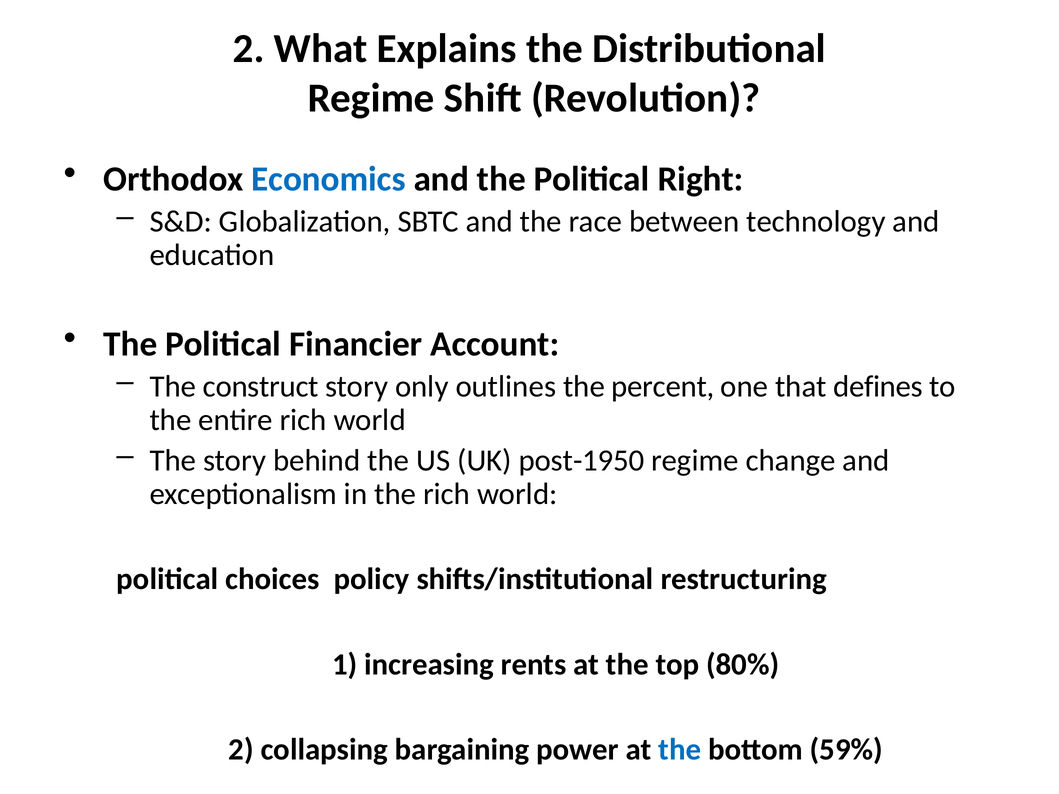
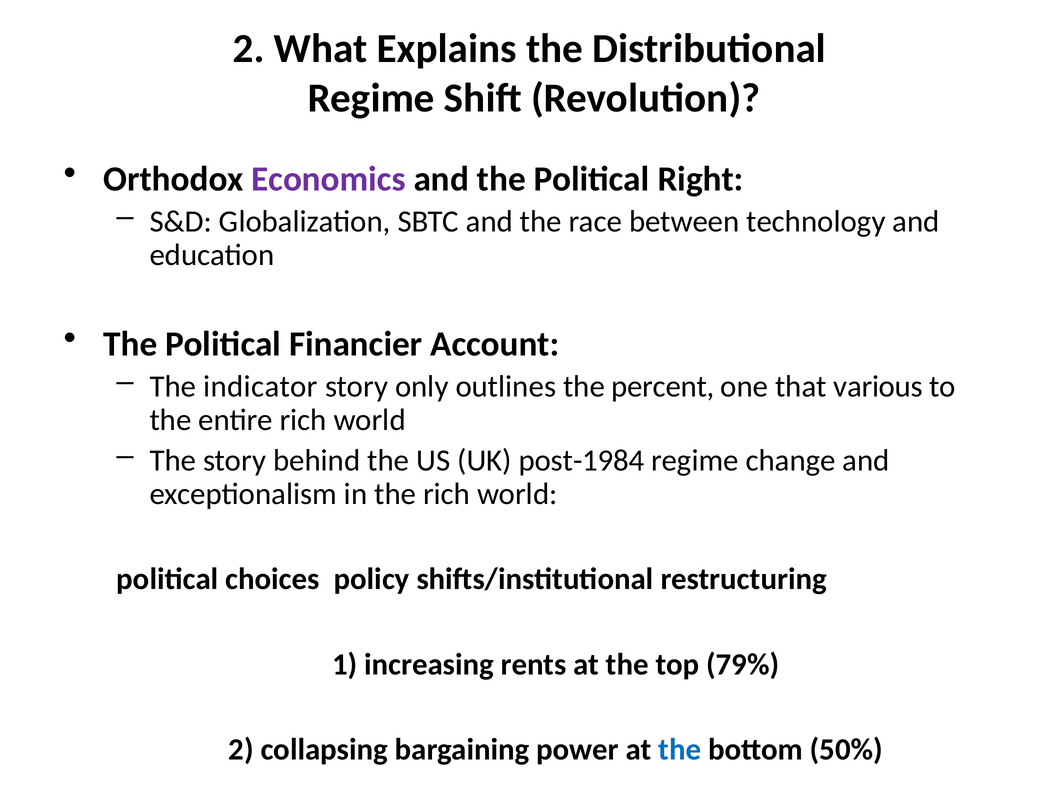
Economics colour: blue -> purple (328, 179)
construct: construct -> indicator (260, 387)
defines: defines -> various (878, 387)
post-1950: post-1950 -> post-1984 (582, 461)
80%: 80% -> 79% (743, 665)
59%: 59% -> 50% (846, 750)
